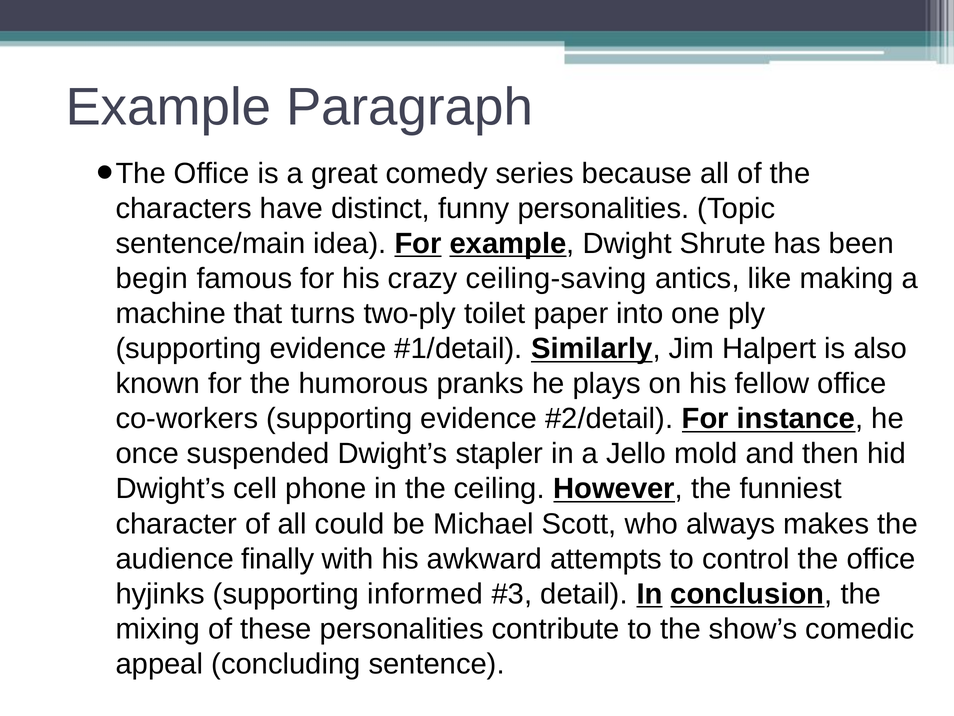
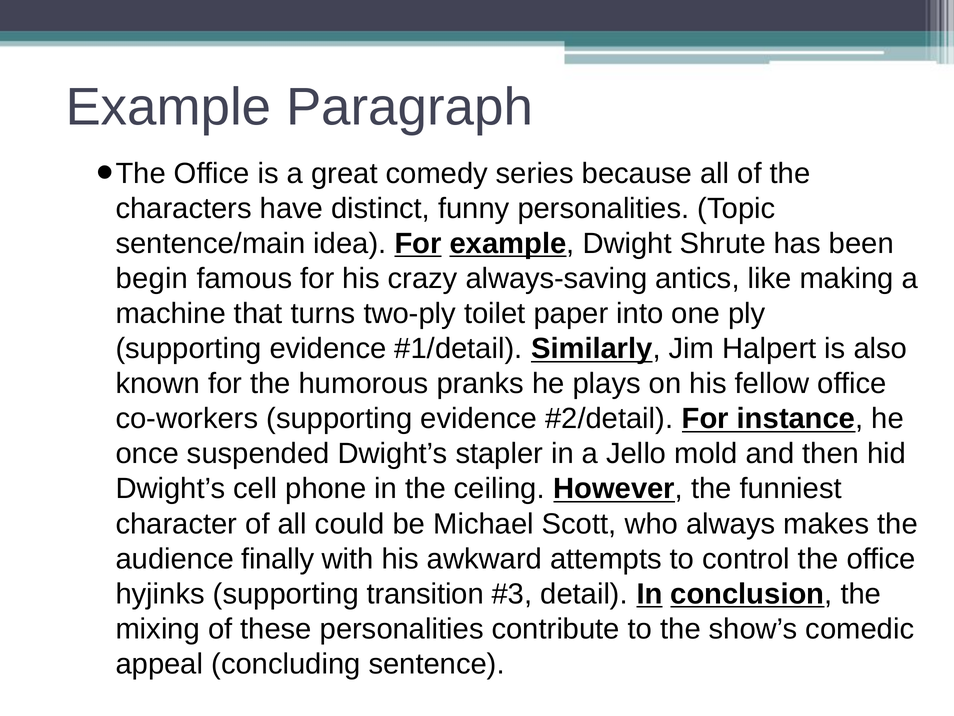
ceiling-saving: ceiling-saving -> always-saving (556, 278)
informed: informed -> transition (425, 594)
